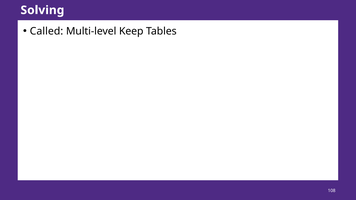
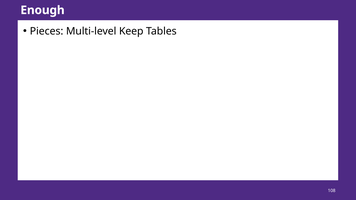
Solving: Solving -> Enough (43, 10)
Called: Called -> Pieces (47, 31)
